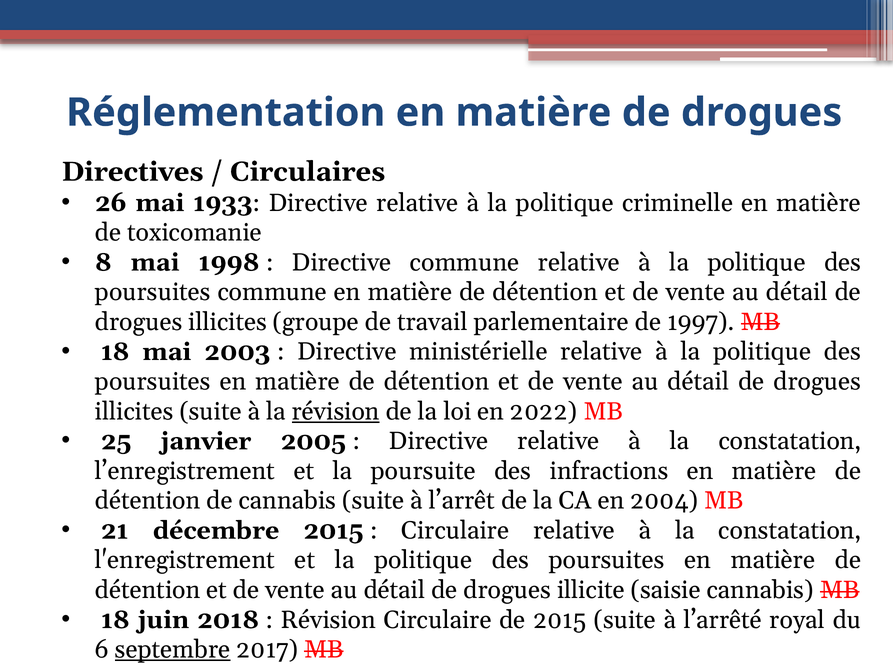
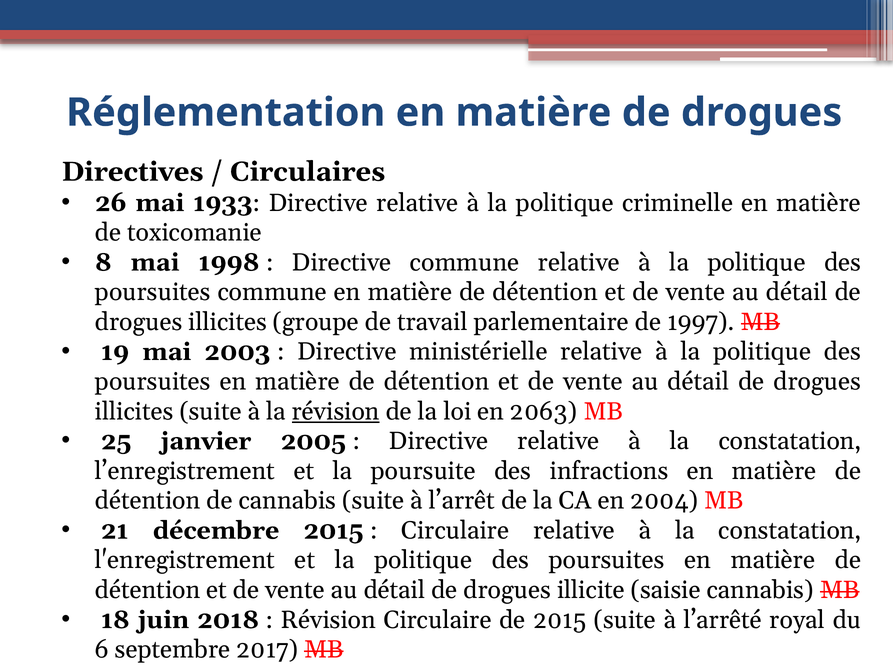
18: 18 -> 19 (115, 352)
2022: 2022 -> 2063 (543, 411)
septembre underline: present -> none (173, 649)
